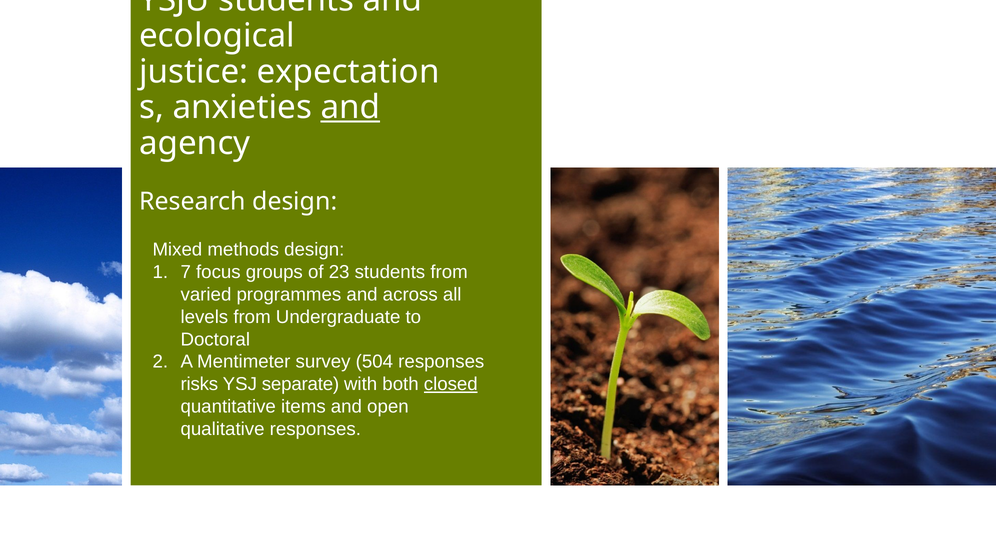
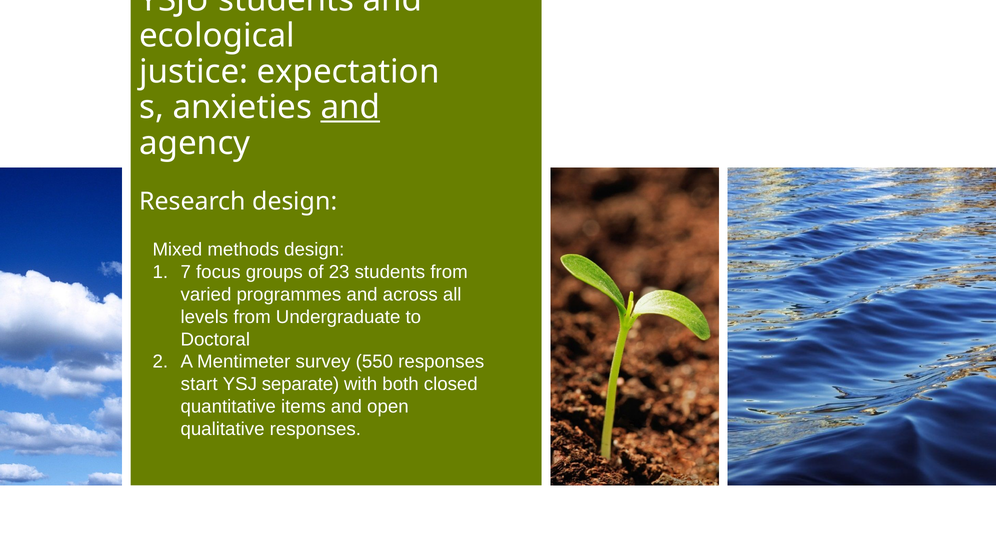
504: 504 -> 550 (374, 362)
risks: risks -> start (199, 384)
closed underline: present -> none (451, 384)
